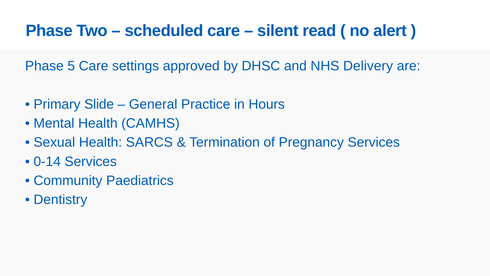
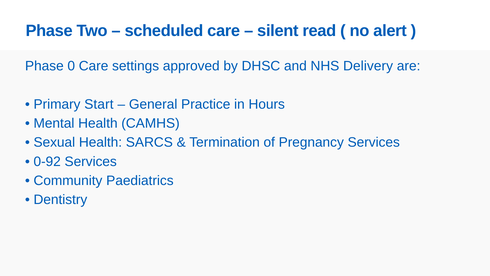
5: 5 -> 0 (71, 66)
Slide: Slide -> Start (99, 104)
0-14: 0-14 -> 0-92 (47, 161)
